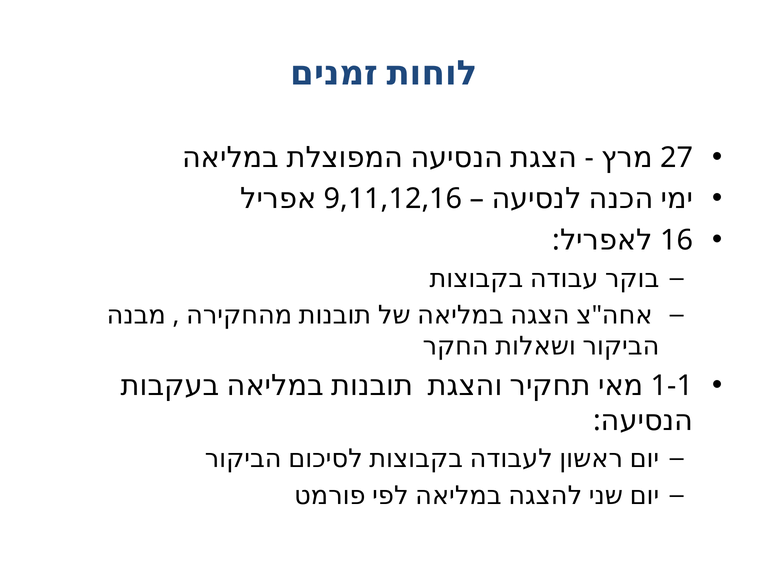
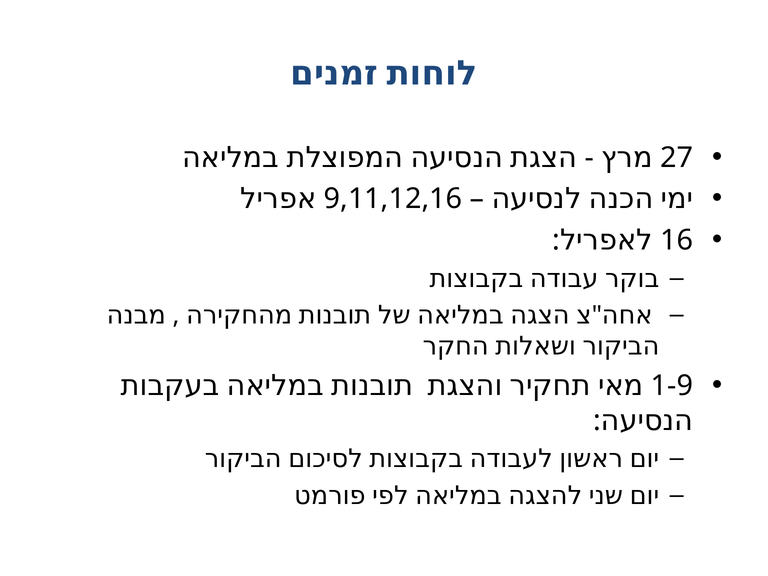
1-1: 1-1 -> 1-9 (672, 386)
